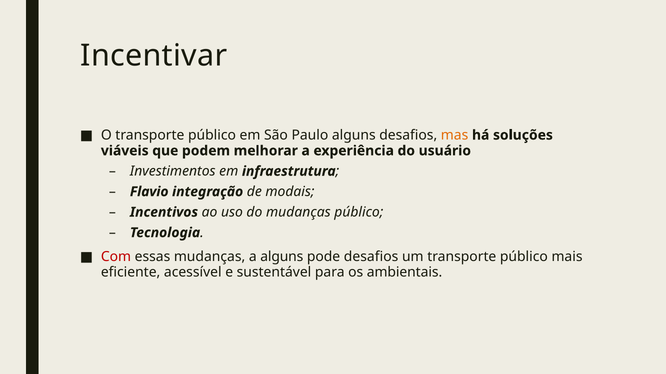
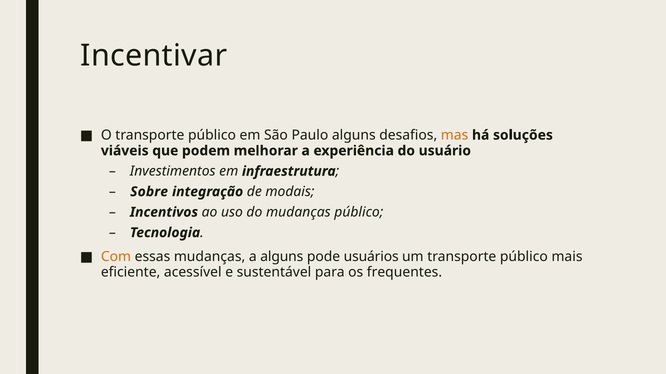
Flavio: Flavio -> Sobre (149, 192)
Com colour: red -> orange (116, 257)
pode desafios: desafios -> usuários (371, 257)
ambientais: ambientais -> frequentes (404, 273)
